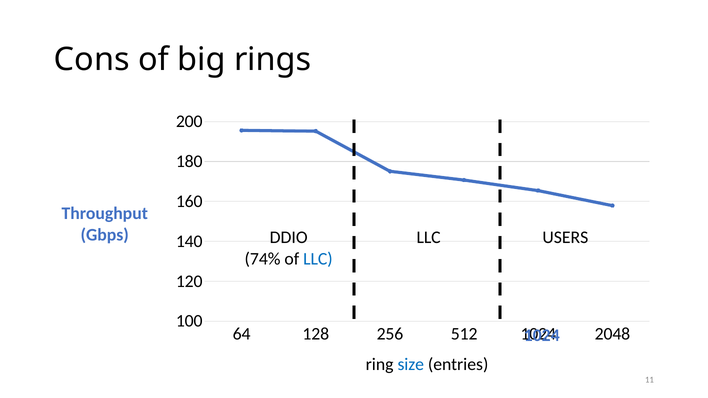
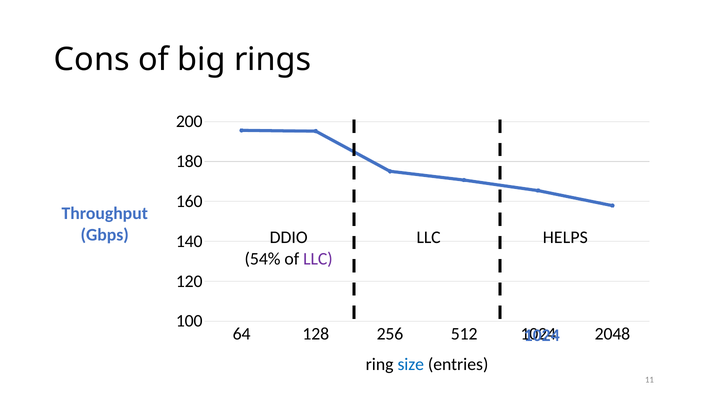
USERS: USERS -> HELPS (565, 238)
74%: 74% -> 54% (263, 259)
LLC colour: blue -> purple (318, 259)
